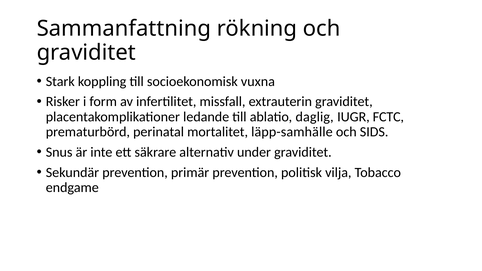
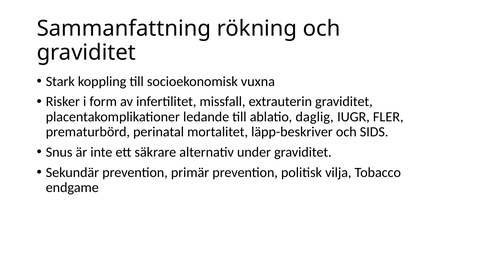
FCTC: FCTC -> FLER (388, 117)
läpp-samhälle: läpp-samhälle -> läpp-beskriver (292, 132)
